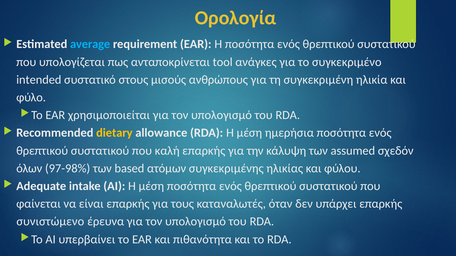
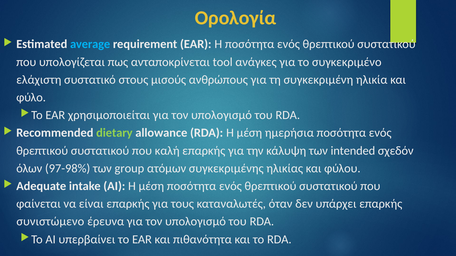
intended: intended -> ελάχιστη (39, 80)
dietary colour: yellow -> light green (114, 133)
assumed: assumed -> intended (353, 151)
based: based -> group (129, 169)
